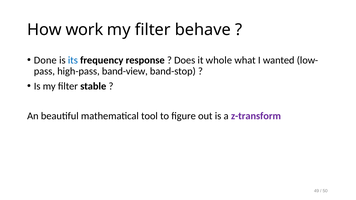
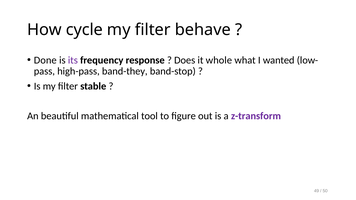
work: work -> cycle (84, 30)
its colour: blue -> purple (73, 60)
band-view: band-view -> band-they (125, 71)
